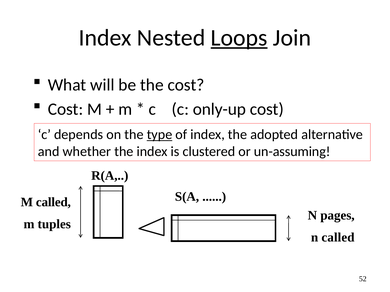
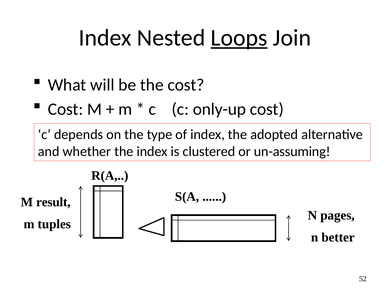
type underline: present -> none (159, 135)
M called: called -> result (53, 202)
n called: called -> better (338, 238)
